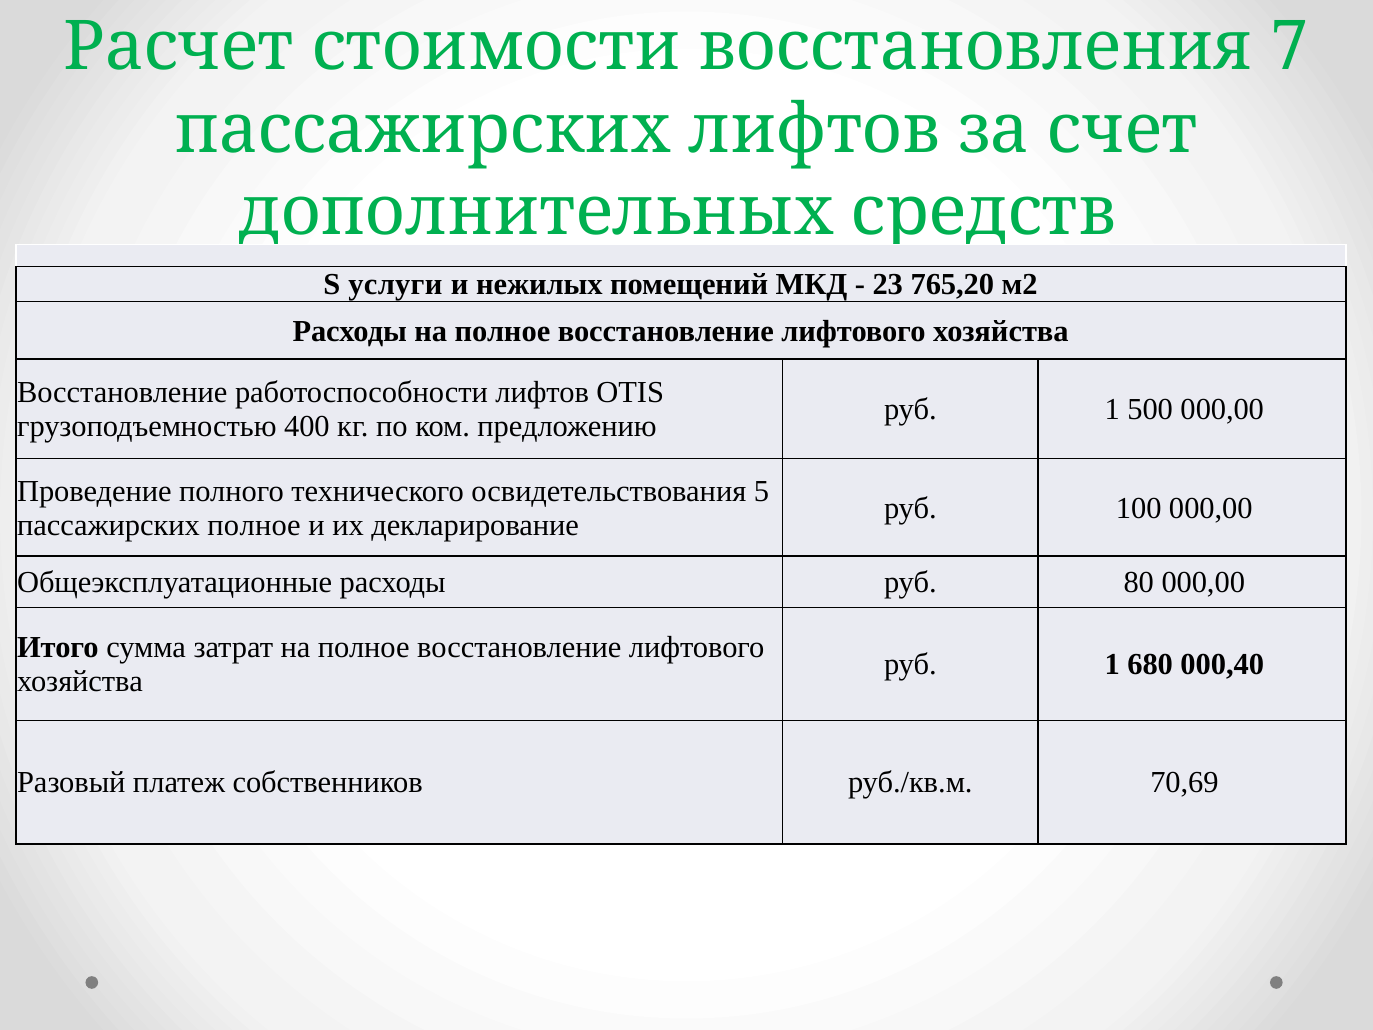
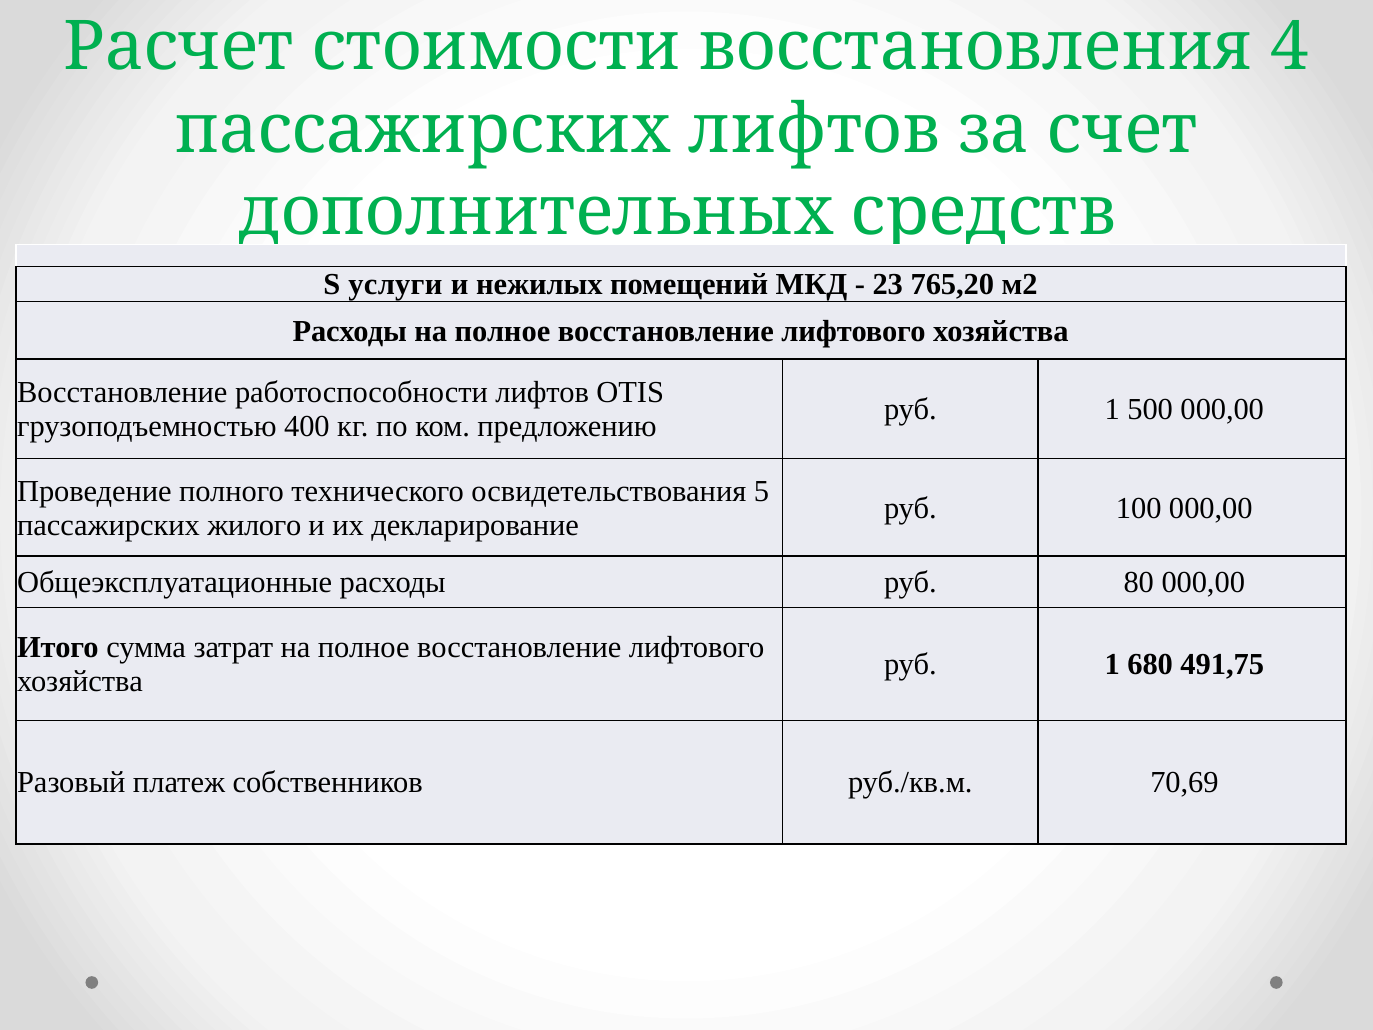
7: 7 -> 4 (1290, 47)
пассажирских полное: полное -> жилого (254, 525)
000,40: 000,40 -> 491,75 (1222, 665)
